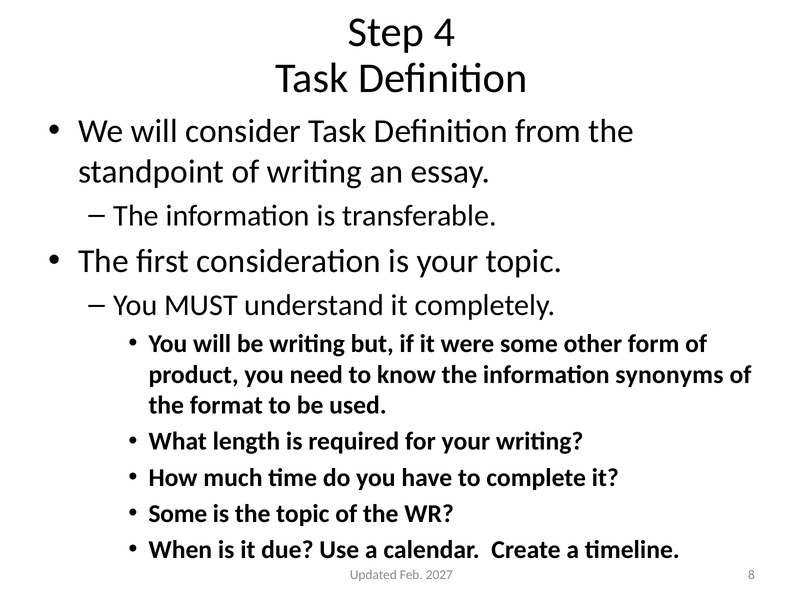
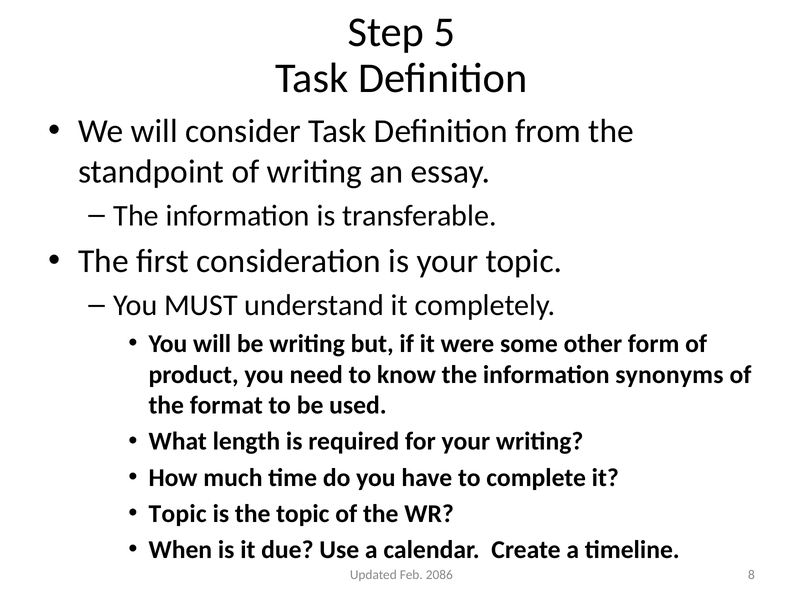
4: 4 -> 5 (445, 32)
Some: Some -> Topic (178, 514)
2027: 2027 -> 2086 (439, 575)
